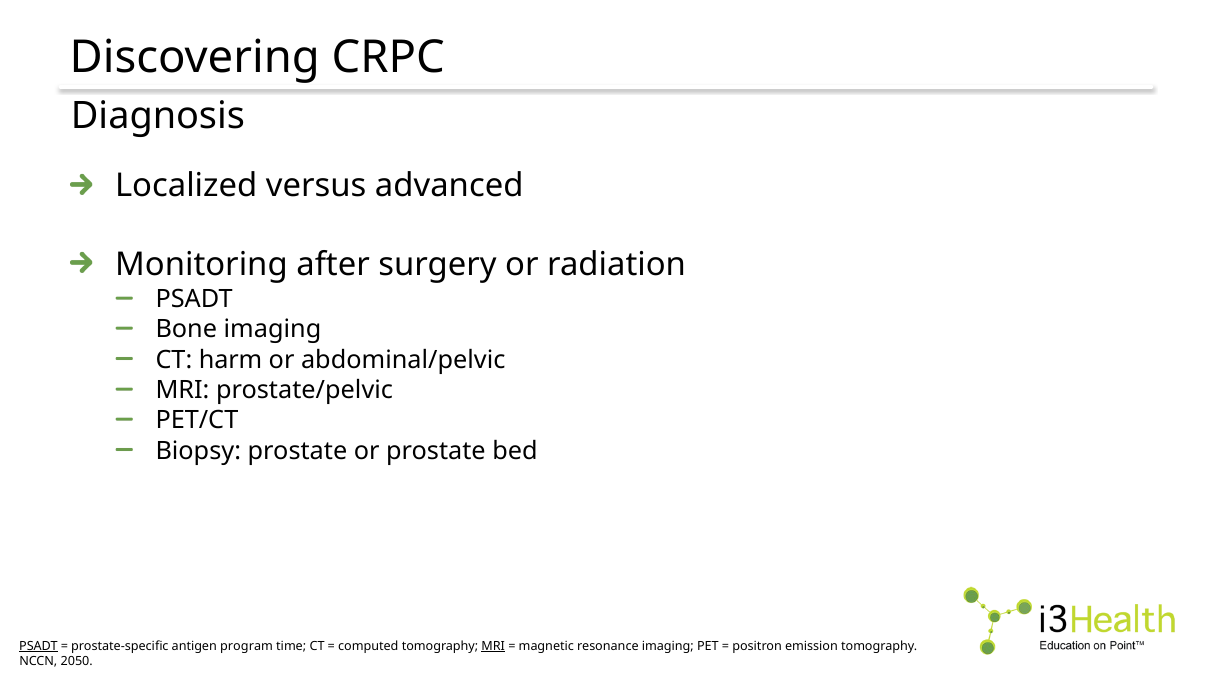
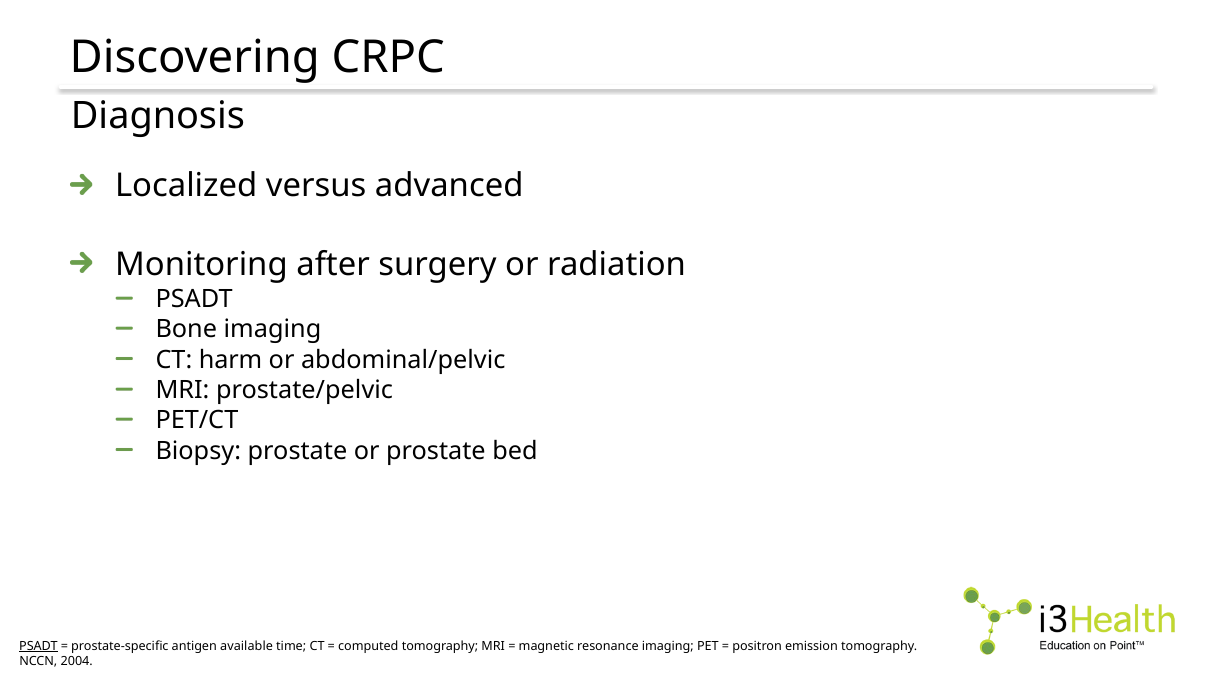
program: program -> available (247, 647)
MRI underline: present -> none (493, 647)
2050: 2050 -> 2004 (77, 662)
